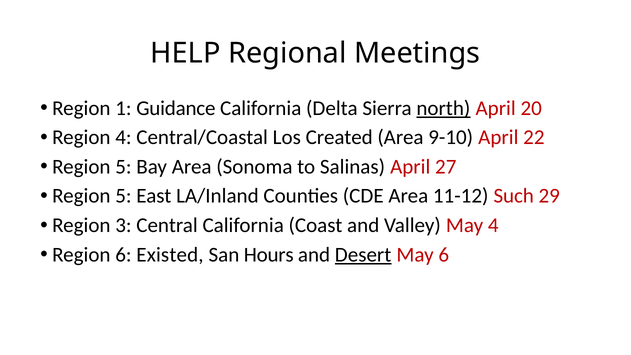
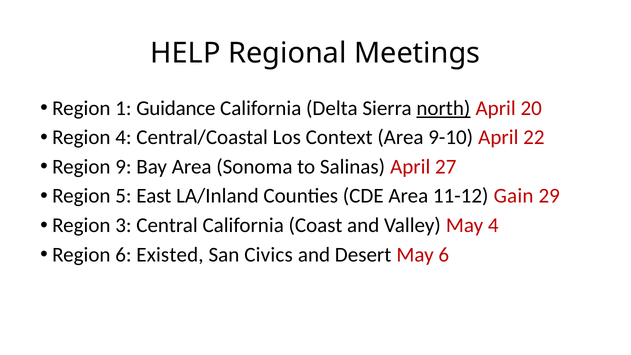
Created: Created -> Context (339, 137)
5: 5 -> 9 (123, 167)
Such: Such -> Gain (514, 196)
Hours: Hours -> Civics (269, 255)
Desert underline: present -> none (363, 255)
